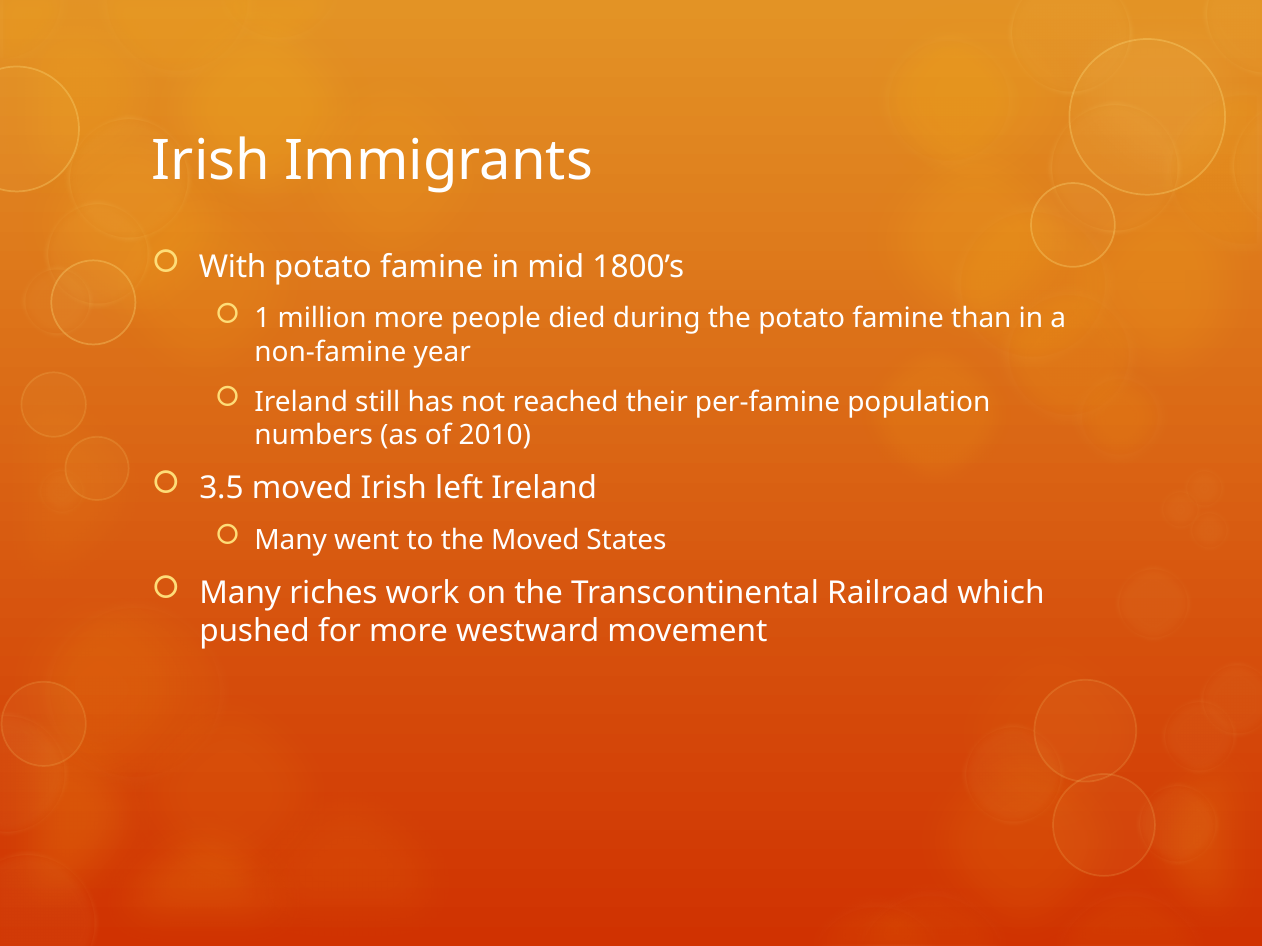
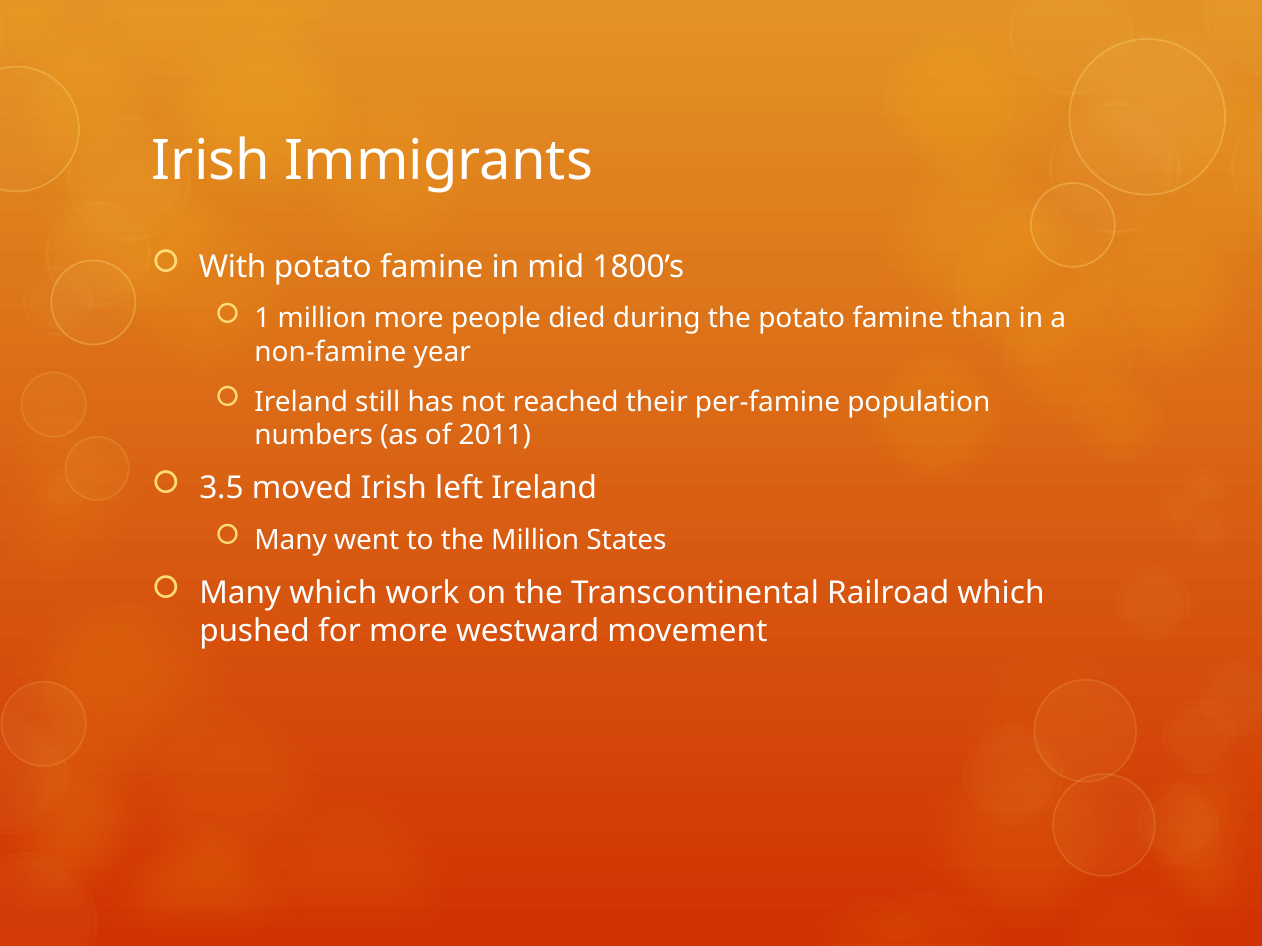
2010: 2010 -> 2011 (495, 436)
the Moved: Moved -> Million (535, 540)
Many riches: riches -> which (333, 593)
